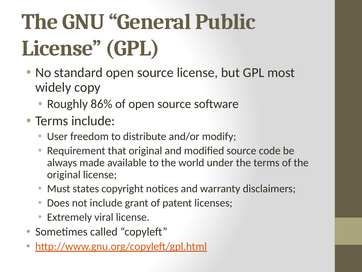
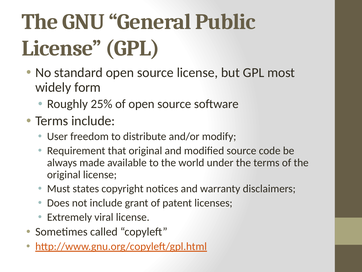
copy: copy -> form (88, 87)
86%: 86% -> 25% (102, 104)
